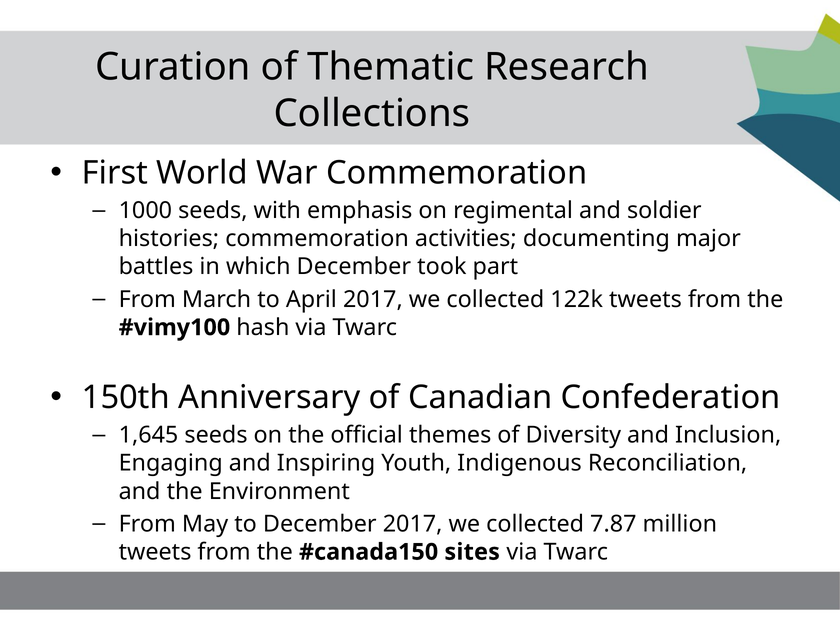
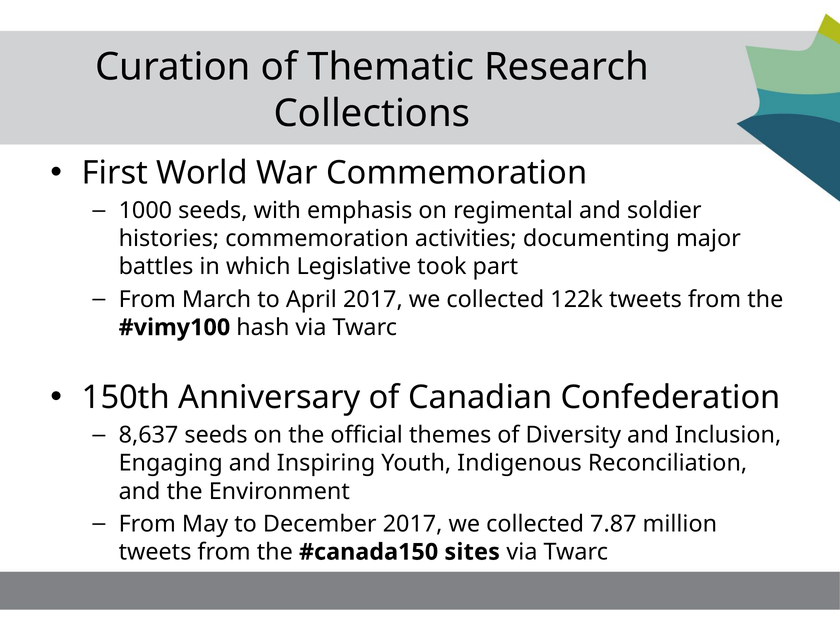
which December: December -> Legislative (354, 267)
1,645: 1,645 -> 8,637 (148, 435)
